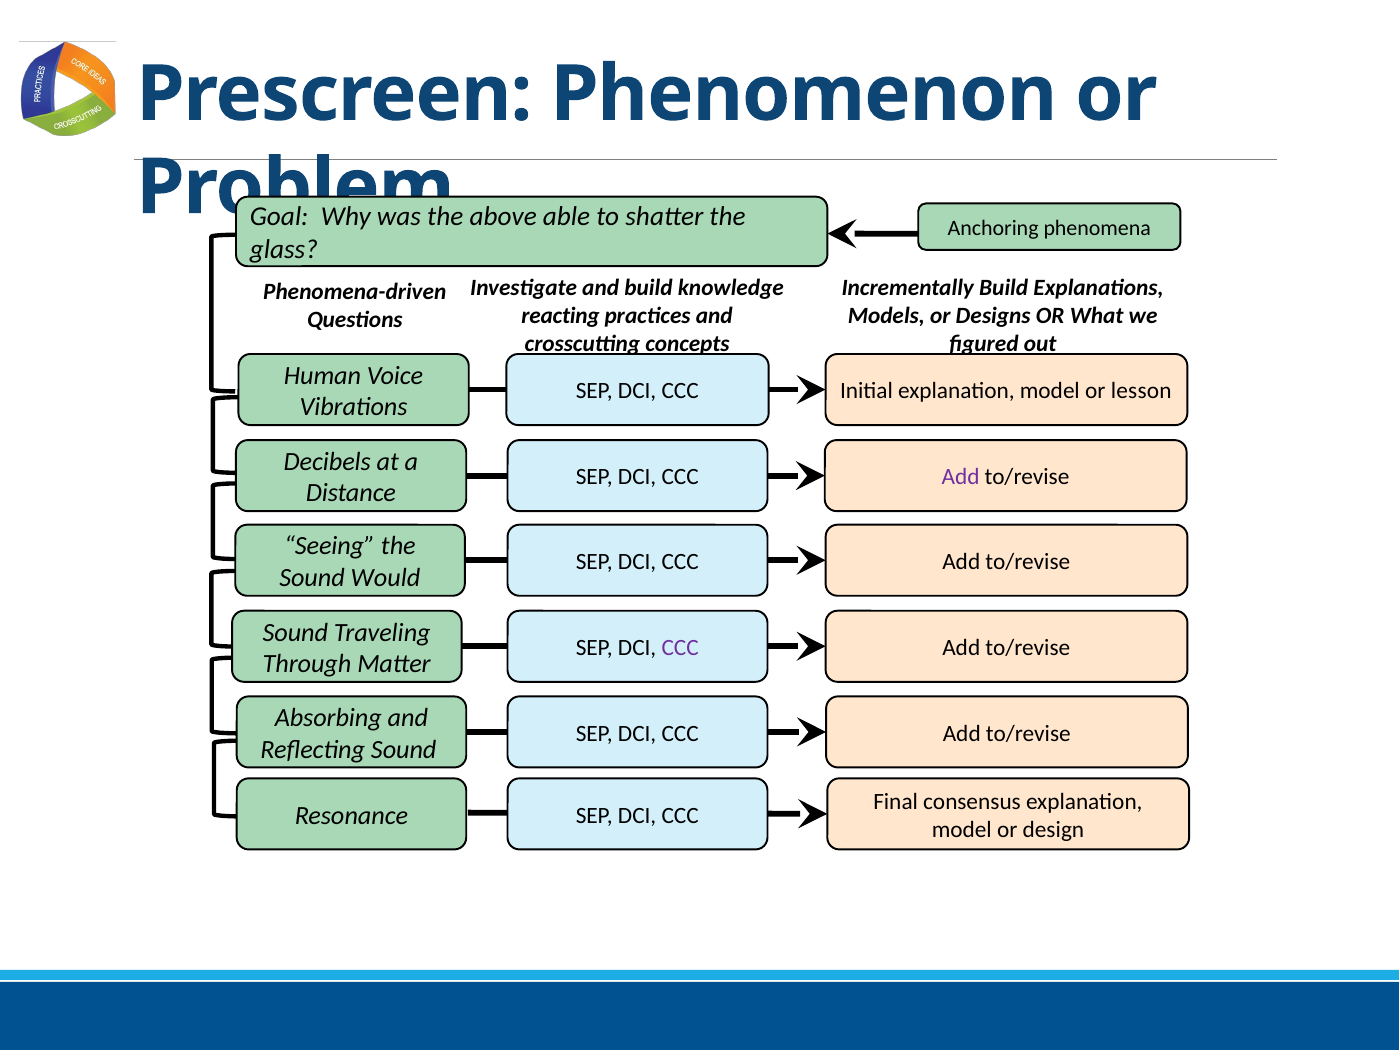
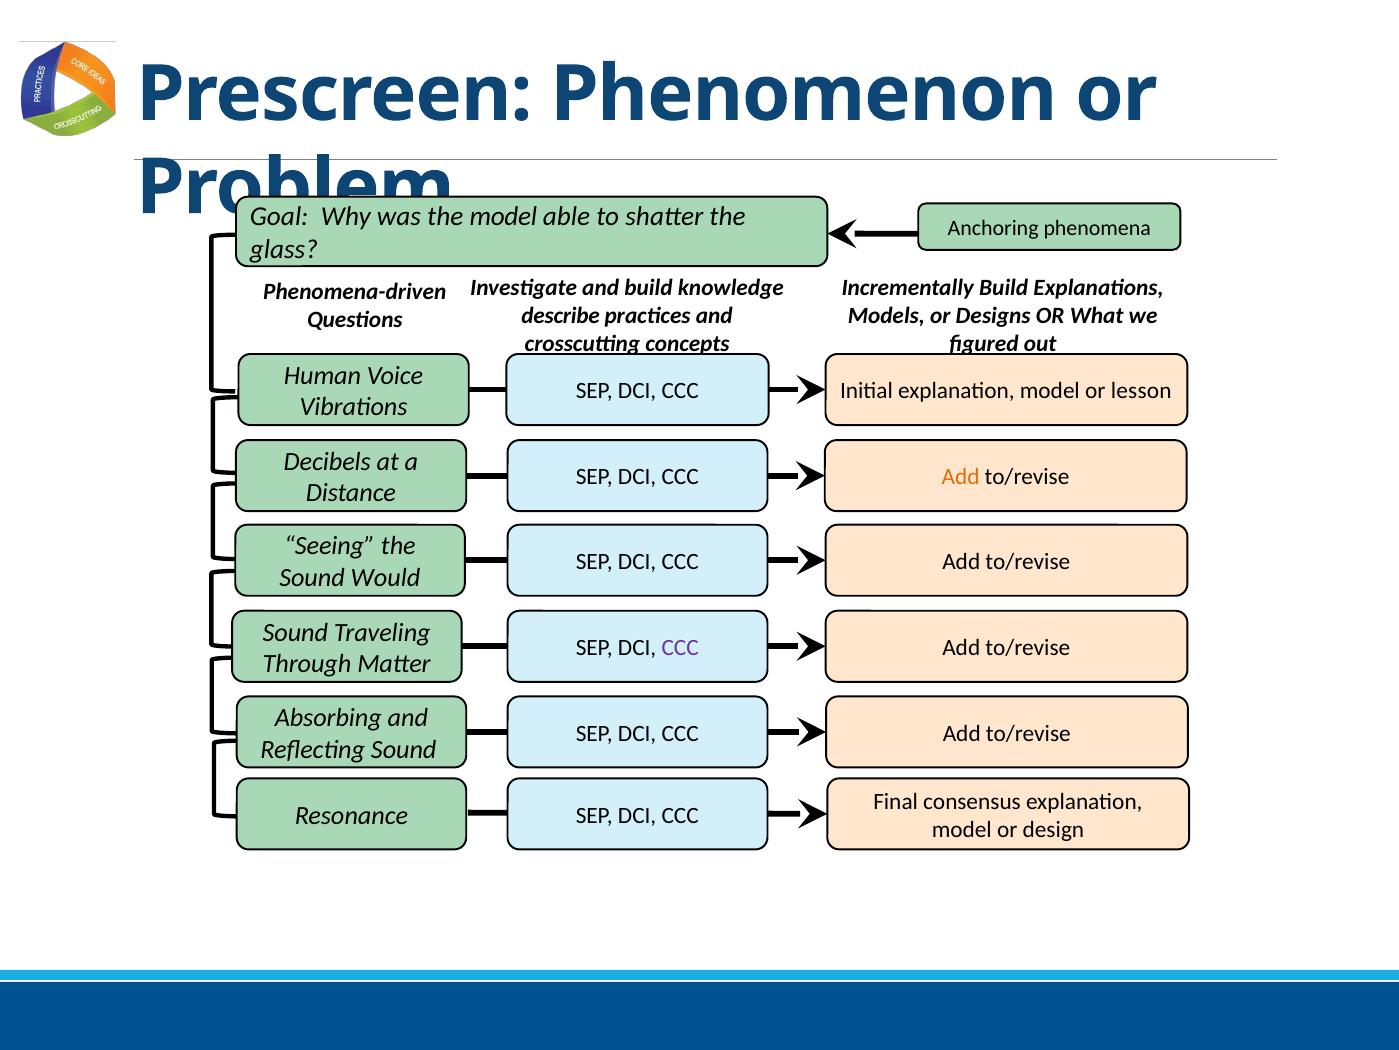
above: above -> model (503, 217)
reacting: reacting -> describe (561, 315)
Add colour: purple -> orange (961, 477)
